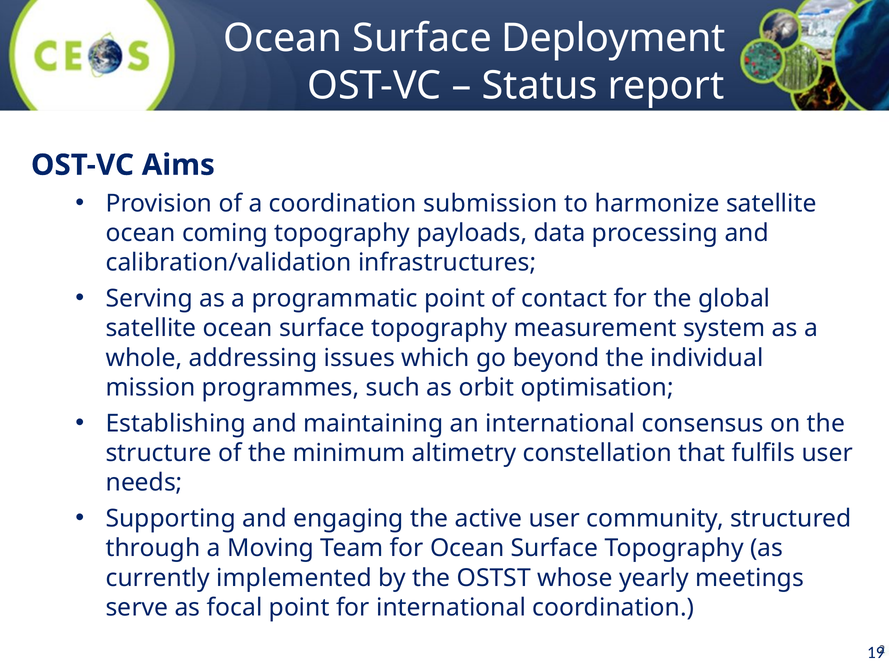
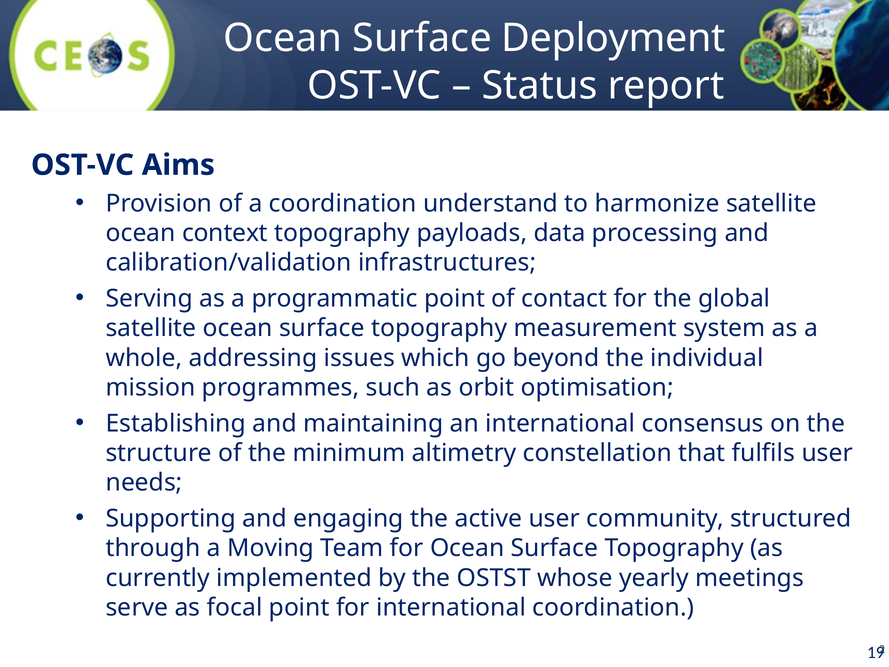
submission: submission -> understand (491, 203)
coming: coming -> context (225, 233)
